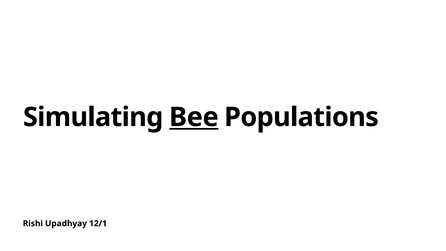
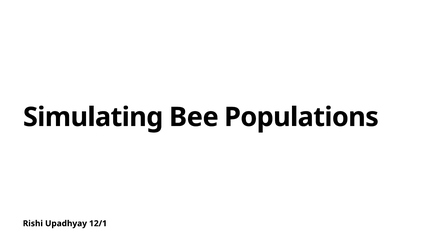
Bee underline: present -> none (194, 117)
